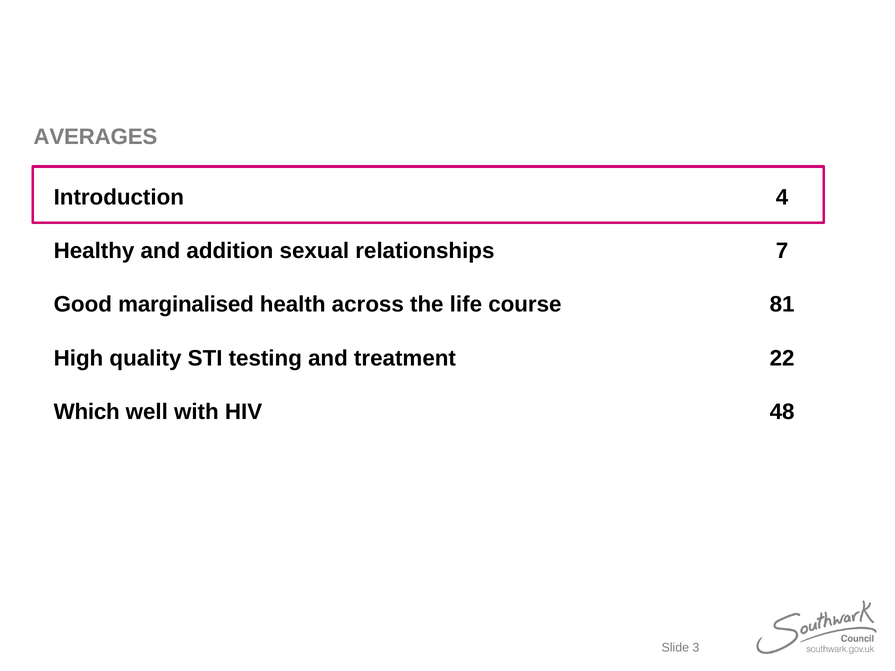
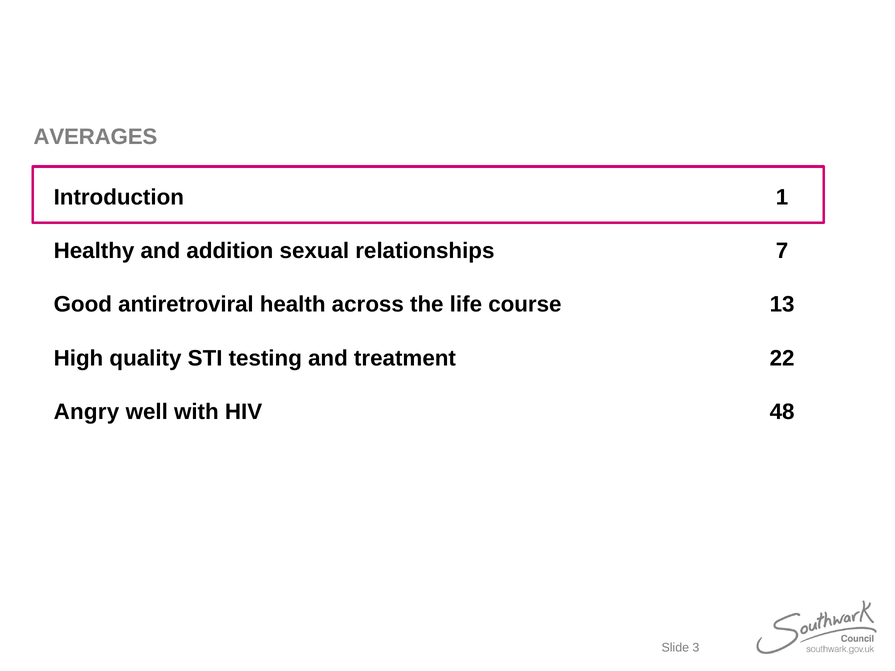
4: 4 -> 1 (782, 197)
marginalised: marginalised -> antiretroviral (186, 305)
81: 81 -> 13 (782, 305)
Which: Which -> Angry (86, 412)
